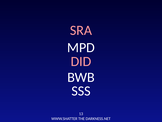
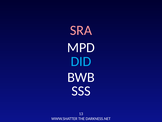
DID colour: pink -> light blue (81, 61)
